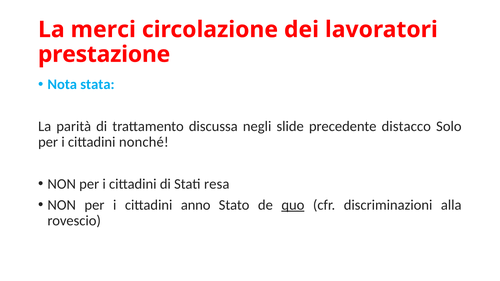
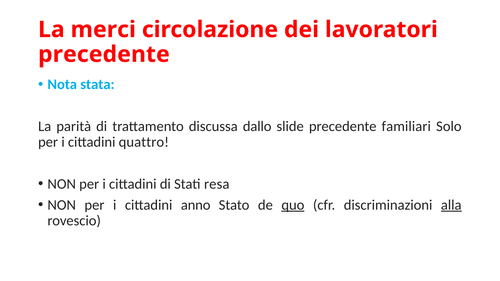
prestazione: prestazione -> precedente (104, 54)
negli: negli -> dallo (257, 126)
distacco: distacco -> familiari (406, 126)
nonché: nonché -> quattro (144, 142)
alla underline: none -> present (451, 205)
